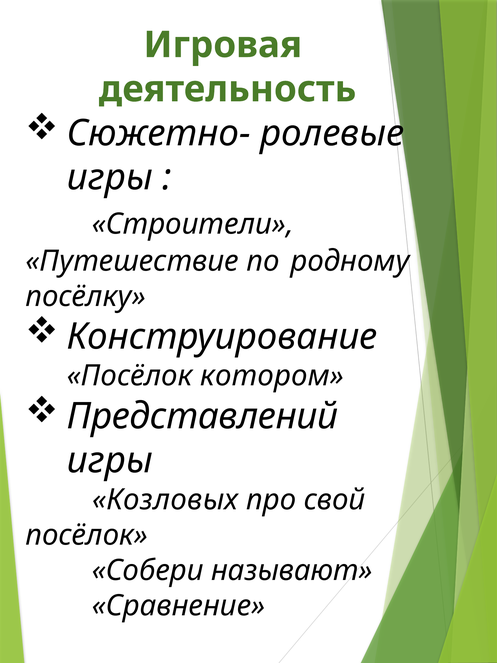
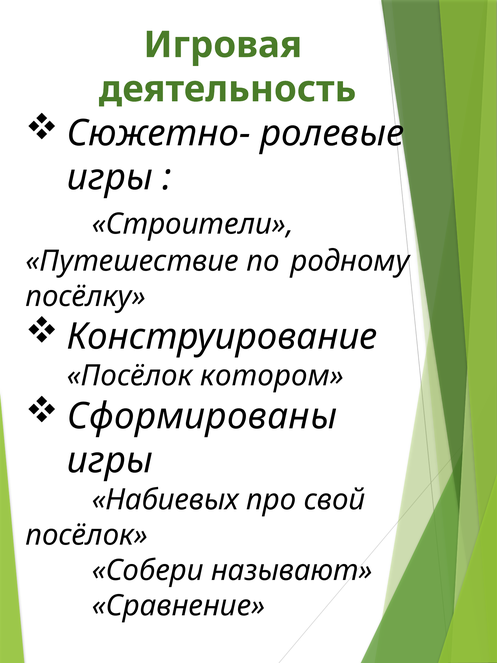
Представлений: Представлений -> Сформированы (202, 416)
Козловых: Козловых -> Набиевых (165, 499)
